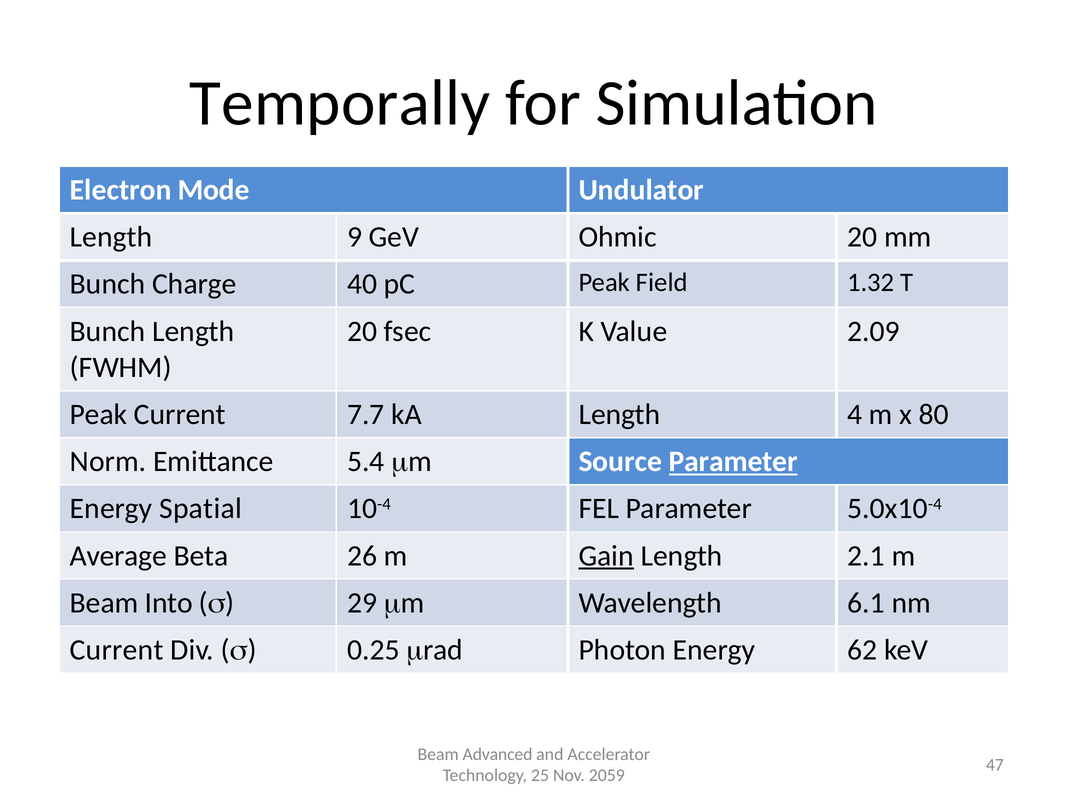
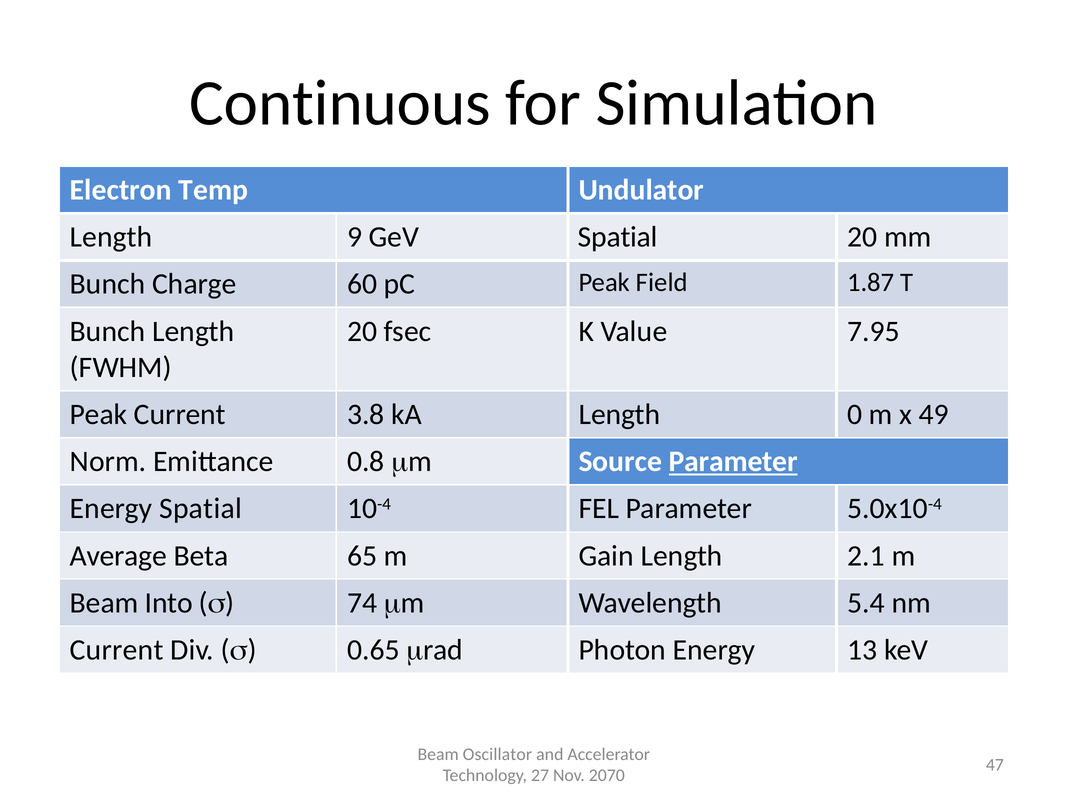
Temporally: Temporally -> Continuous (340, 103)
Mode: Mode -> Temp (213, 190)
GeV Ohmic: Ohmic -> Spatial (618, 237)
40: 40 -> 60 (362, 284)
1.32: 1.32 -> 1.87 (871, 282)
2.09: 2.09 -> 7.95 (874, 331)
7.7: 7.7 -> 3.8 (366, 415)
4: 4 -> 0 (855, 415)
80: 80 -> 49 (934, 415)
5.4: 5.4 -> 0.8 (366, 462)
26: 26 -> 65 (362, 556)
Gain underline: present -> none (606, 556)
29: 29 -> 74 (362, 603)
6.1: 6.1 -> 5.4 (866, 603)
0.25: 0.25 -> 0.65 (373, 650)
62: 62 -> 13 (862, 650)
Advanced: Advanced -> Oscillator (497, 754)
25: 25 -> 27 (540, 776)
2059: 2059 -> 2070 (607, 776)
